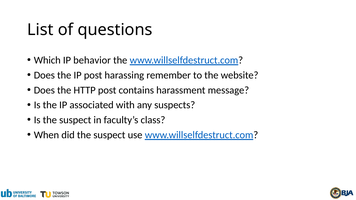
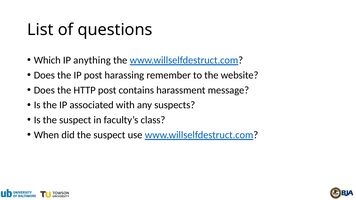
behavior: behavior -> anything (92, 60)
